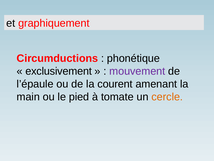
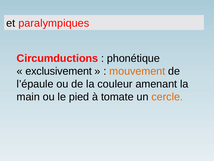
graphiquement: graphiquement -> paralympiques (54, 23)
mouvement colour: purple -> orange (137, 71)
courent: courent -> couleur (115, 84)
